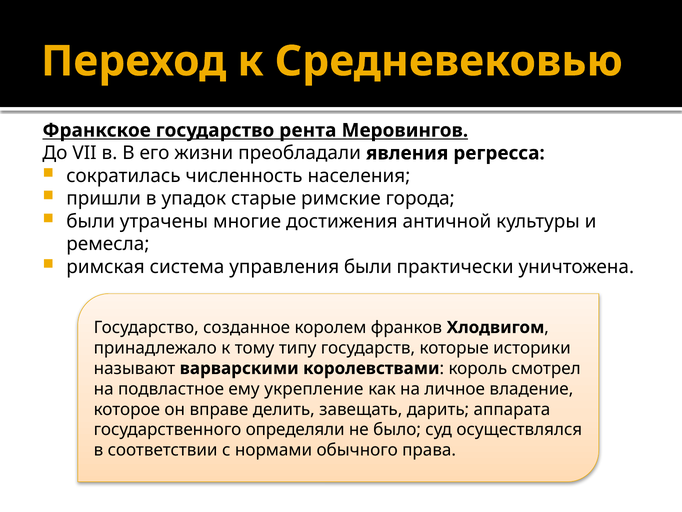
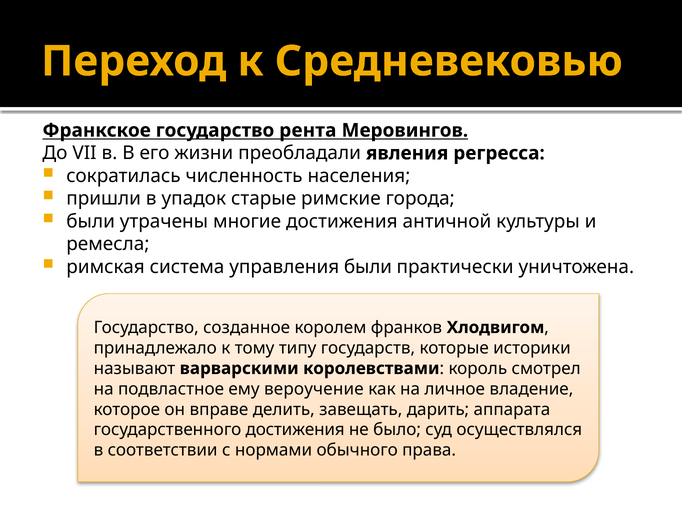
укрепление: укрепление -> вероучение (314, 389)
государственного определяли: определяли -> достижения (295, 429)
